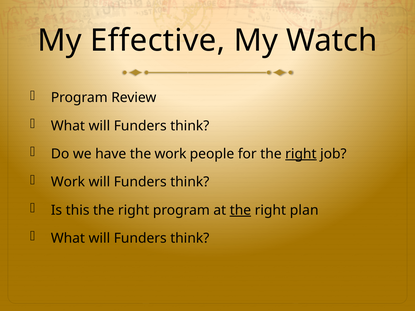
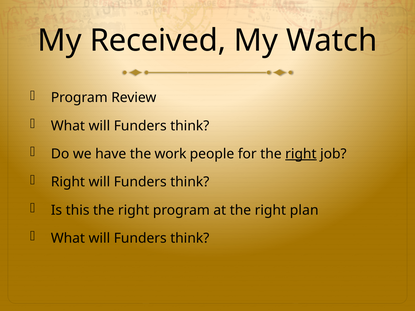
Effective: Effective -> Received (158, 41)
Work: Work -> Right (68, 182)
the underline: present -> none (240, 210)
